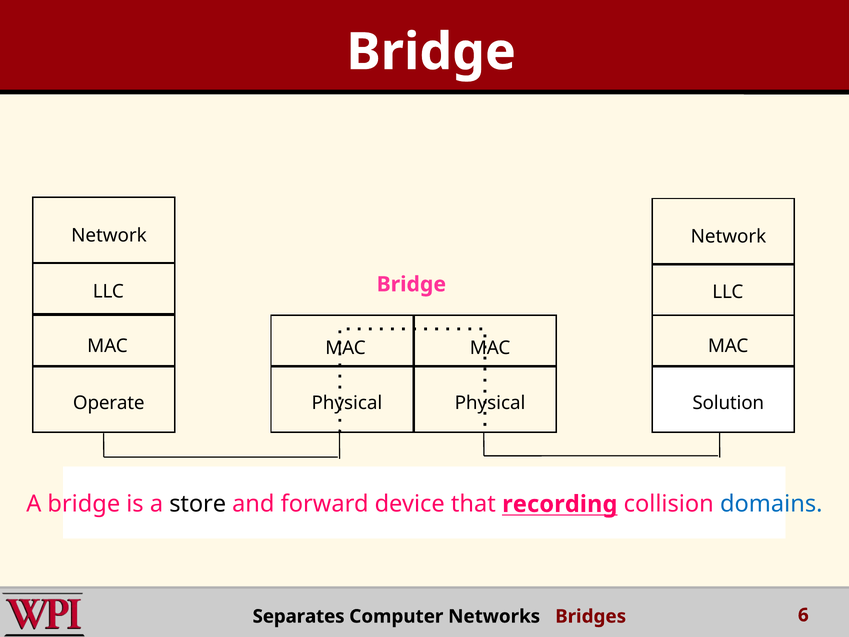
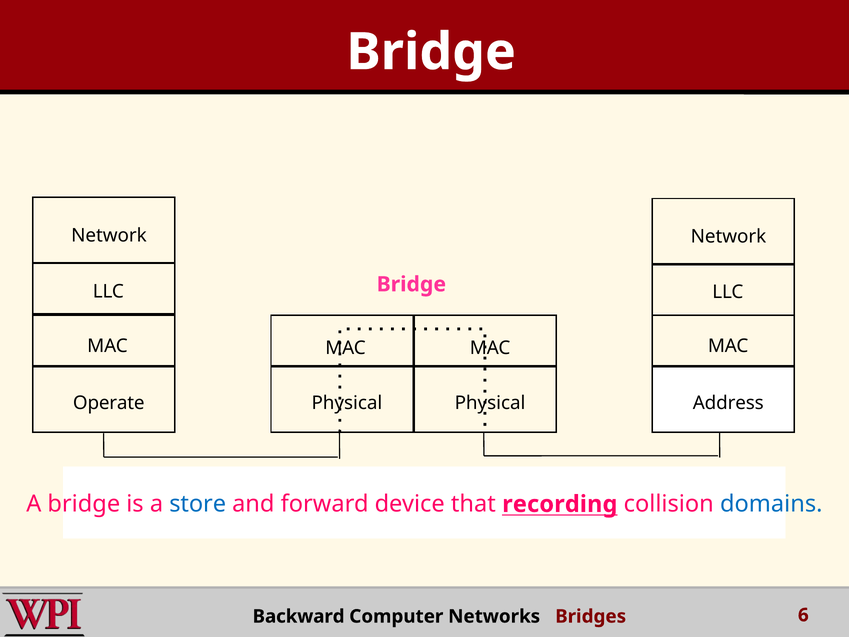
Solution: Solution -> Address (728, 403)
store colour: black -> blue (198, 504)
Separates: Separates -> Backward (299, 616)
